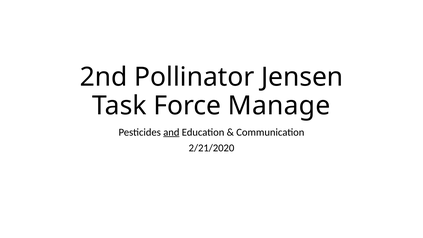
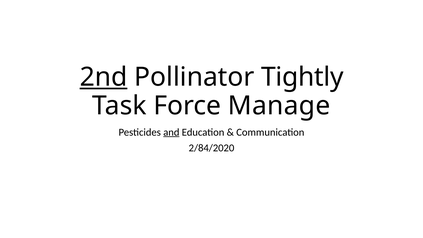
2nd underline: none -> present (104, 77)
Jensen: Jensen -> Tightly (302, 77)
2/21/2020: 2/21/2020 -> 2/84/2020 (211, 148)
